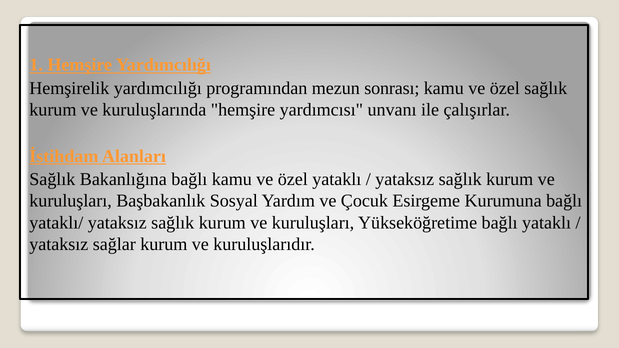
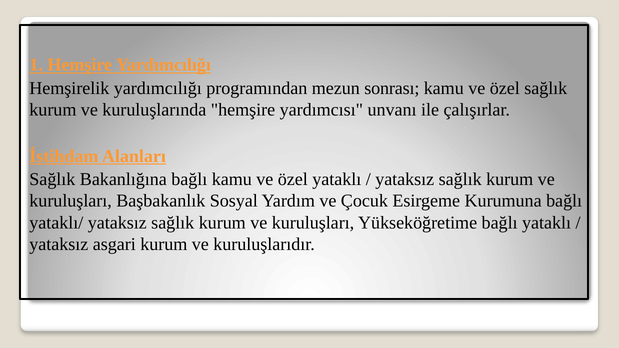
sağlar: sağlar -> asgari (114, 244)
